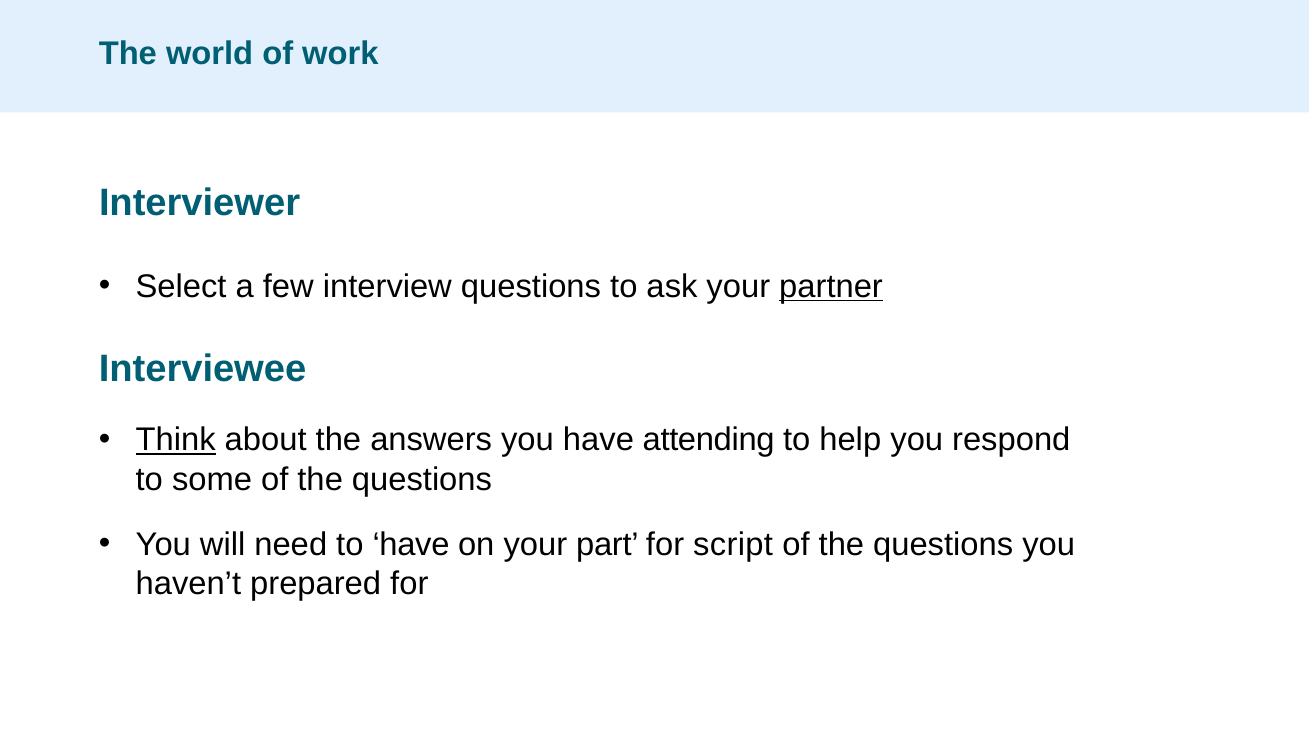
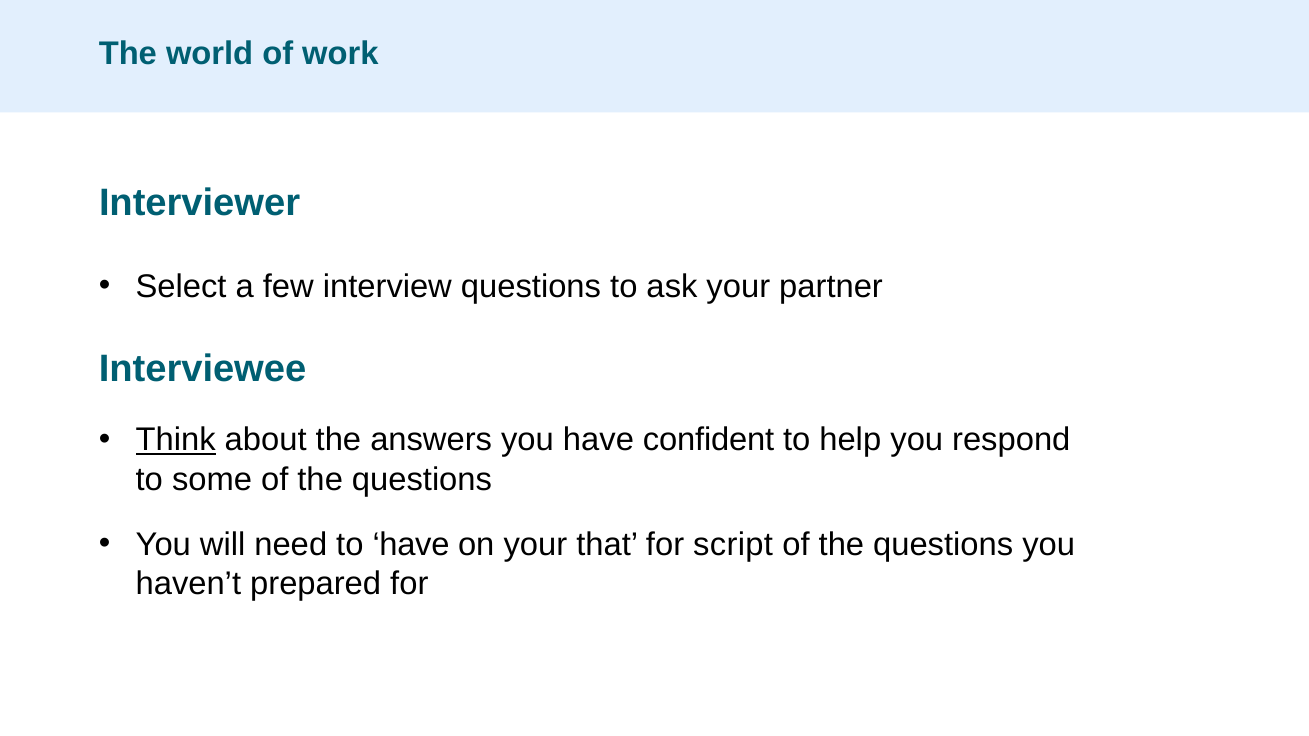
partner underline: present -> none (831, 287)
attending: attending -> confident (709, 440)
part: part -> that (607, 545)
